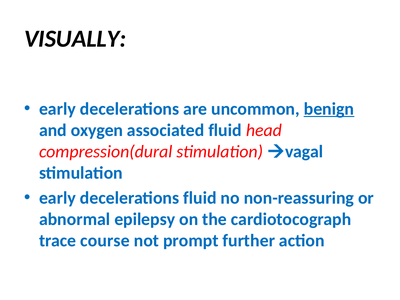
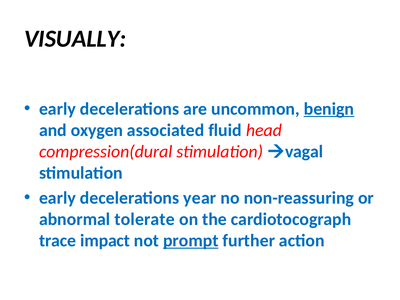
decelerations fluid: fluid -> year (200, 198)
epilepsy: epilepsy -> tolerate (145, 219)
course: course -> impact (105, 241)
prompt underline: none -> present (191, 241)
